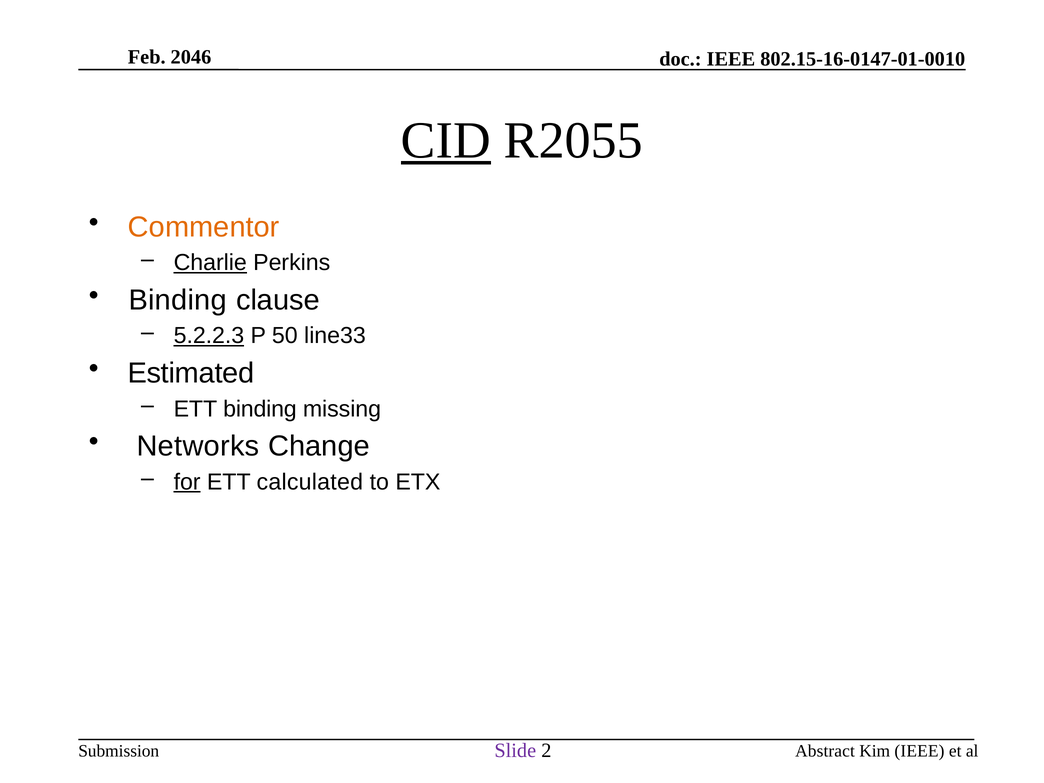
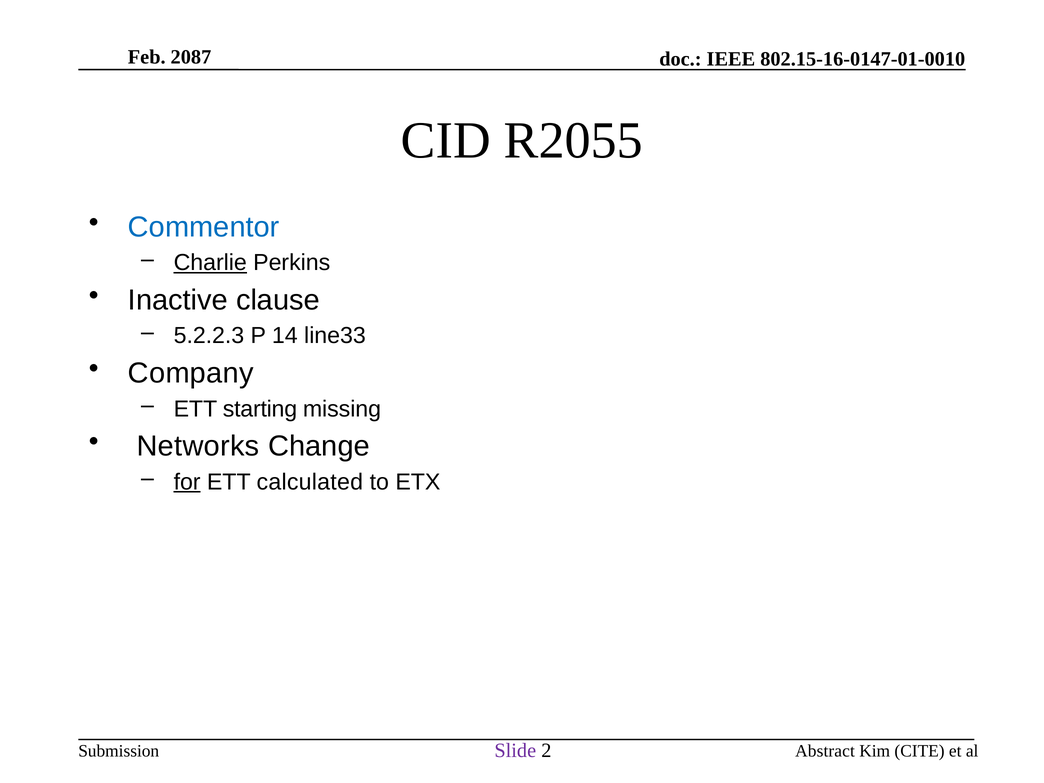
2046: 2046 -> 2087 (191, 57)
CID underline: present -> none (446, 140)
Commentor colour: orange -> blue (204, 227)
Binding: Binding -> Inactive (178, 300)
5.2.2.3 underline: present -> none (209, 336)
50: 50 -> 14 (285, 336)
Estimated: Estimated -> Company (191, 373)
ETT binding: binding -> starting (260, 409)
Kim IEEE: IEEE -> CITE (920, 751)
